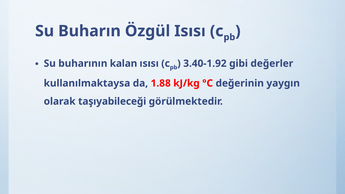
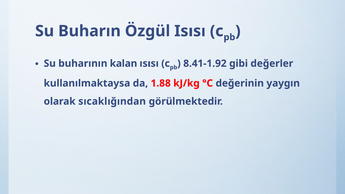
3.40-1.92: 3.40-1.92 -> 8.41-1.92 (205, 64)
taşıyabileceği: taşıyabileceği -> sıcaklığından (112, 101)
